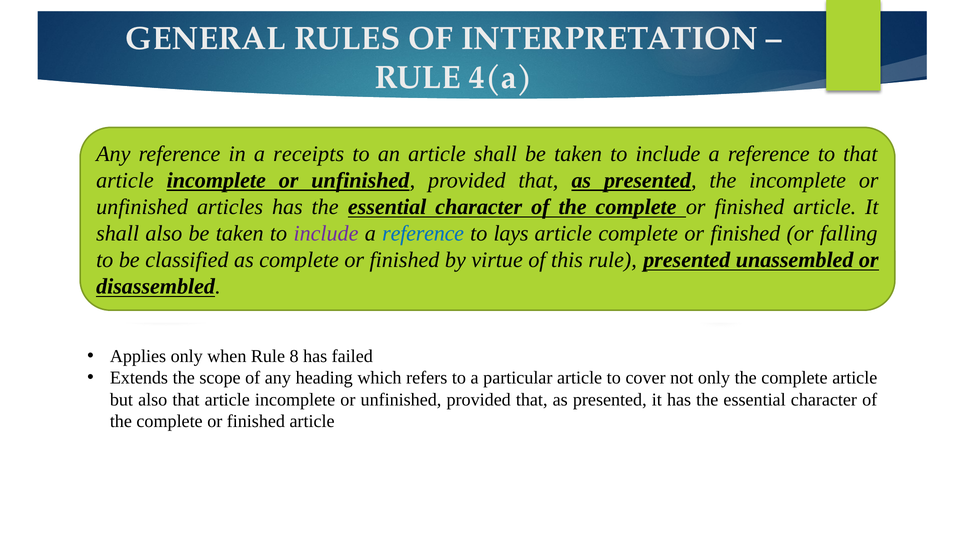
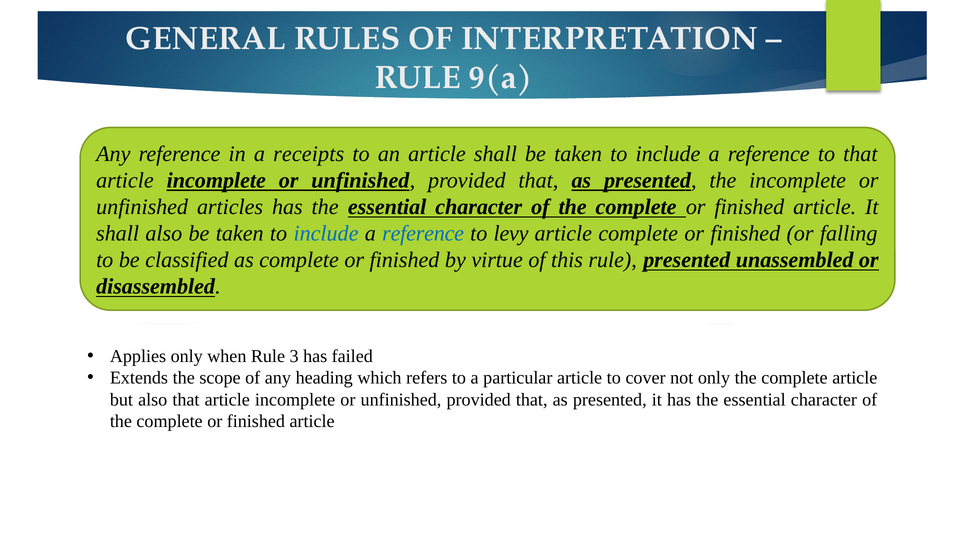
4(a: 4(a -> 9(a (501, 77)
include colour: purple -> blue (326, 234)
lays: lays -> levy (511, 234)
8: 8 -> 3 (294, 356)
